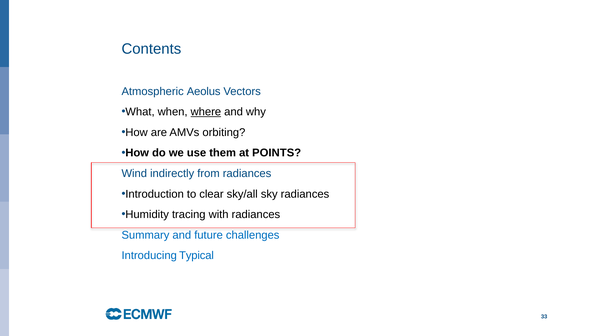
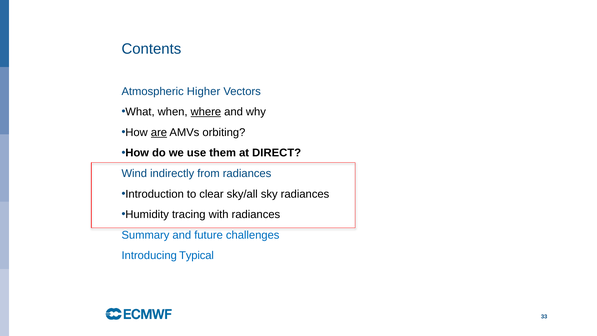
Aeolus: Aeolus -> Higher (204, 91)
are underline: none -> present (159, 132)
POINTS: POINTS -> DIRECT (277, 153)
